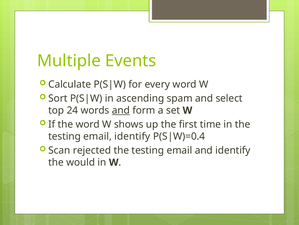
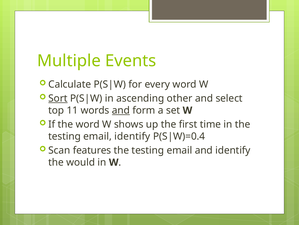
Sort underline: none -> present (58, 98)
spam: spam -> other (180, 98)
24: 24 -> 11 (72, 110)
rejected: rejected -> features (92, 150)
